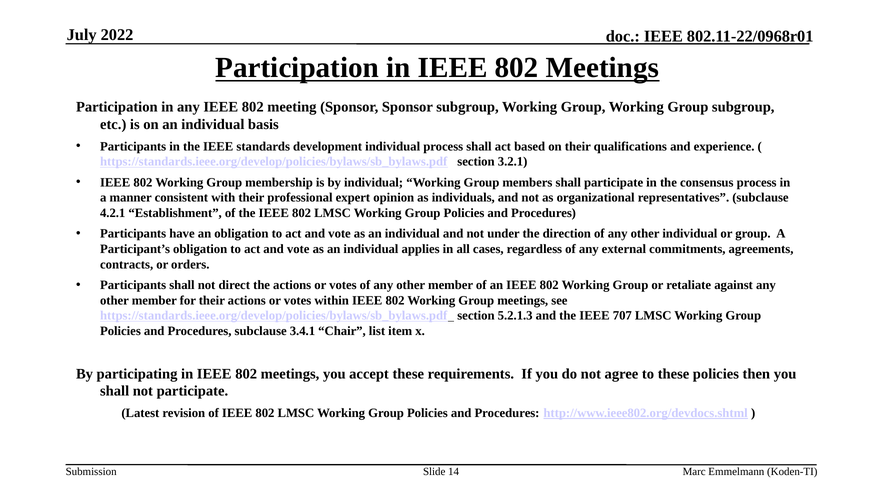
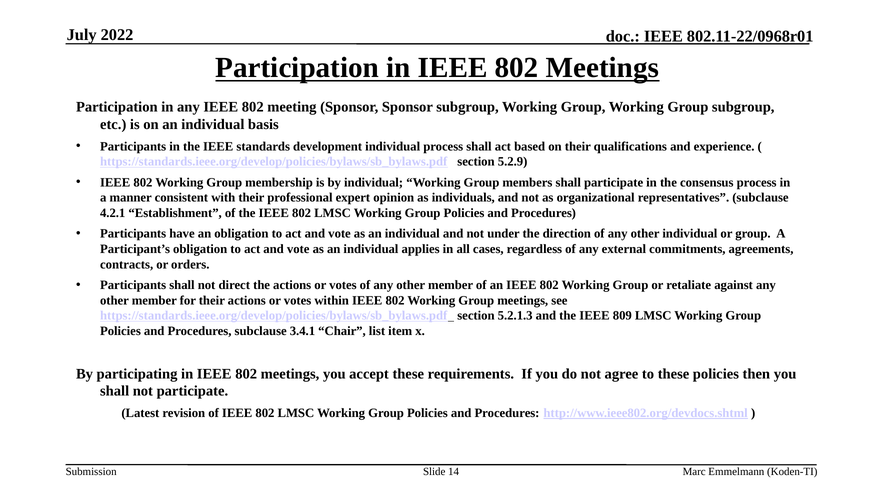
3.2.1: 3.2.1 -> 5.2.9 (513, 162)
707: 707 -> 809 (622, 316)
